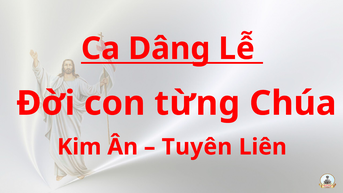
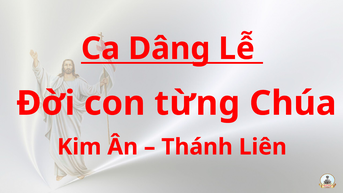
Tuyên: Tuyên -> Thánh (197, 147)
